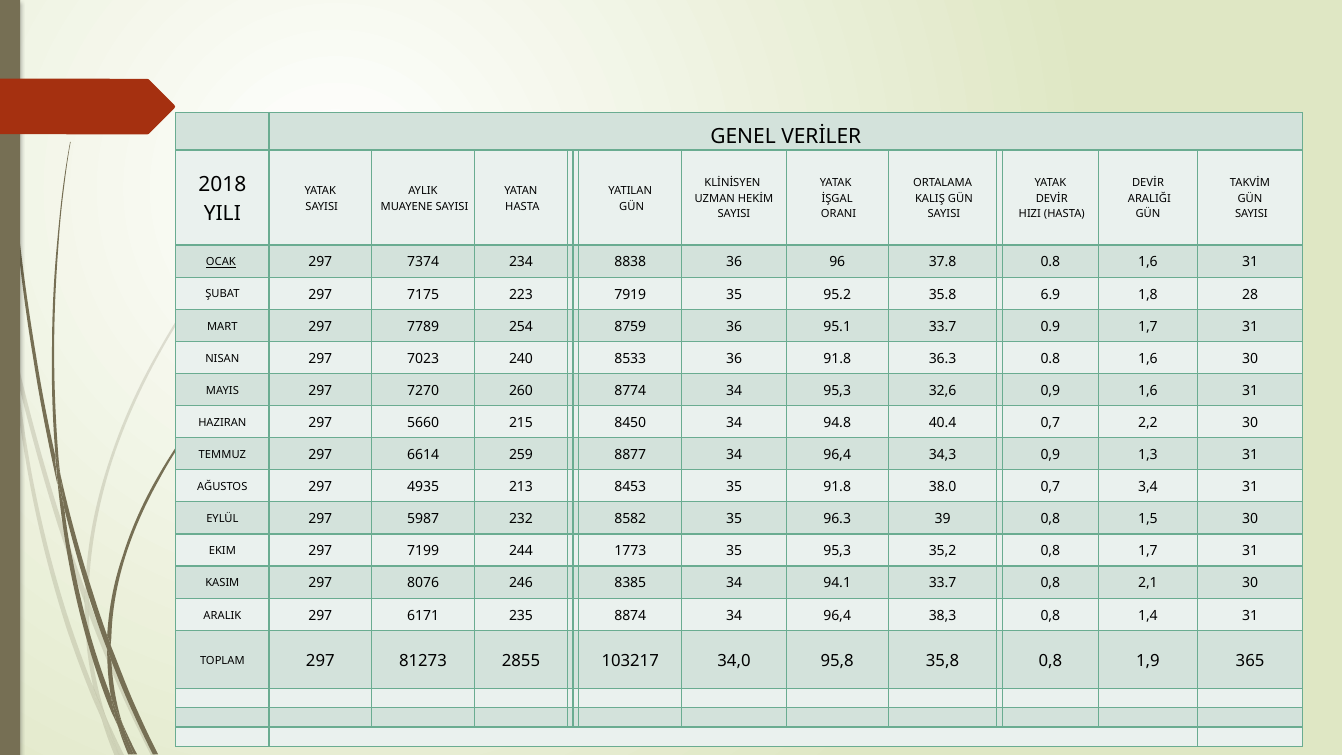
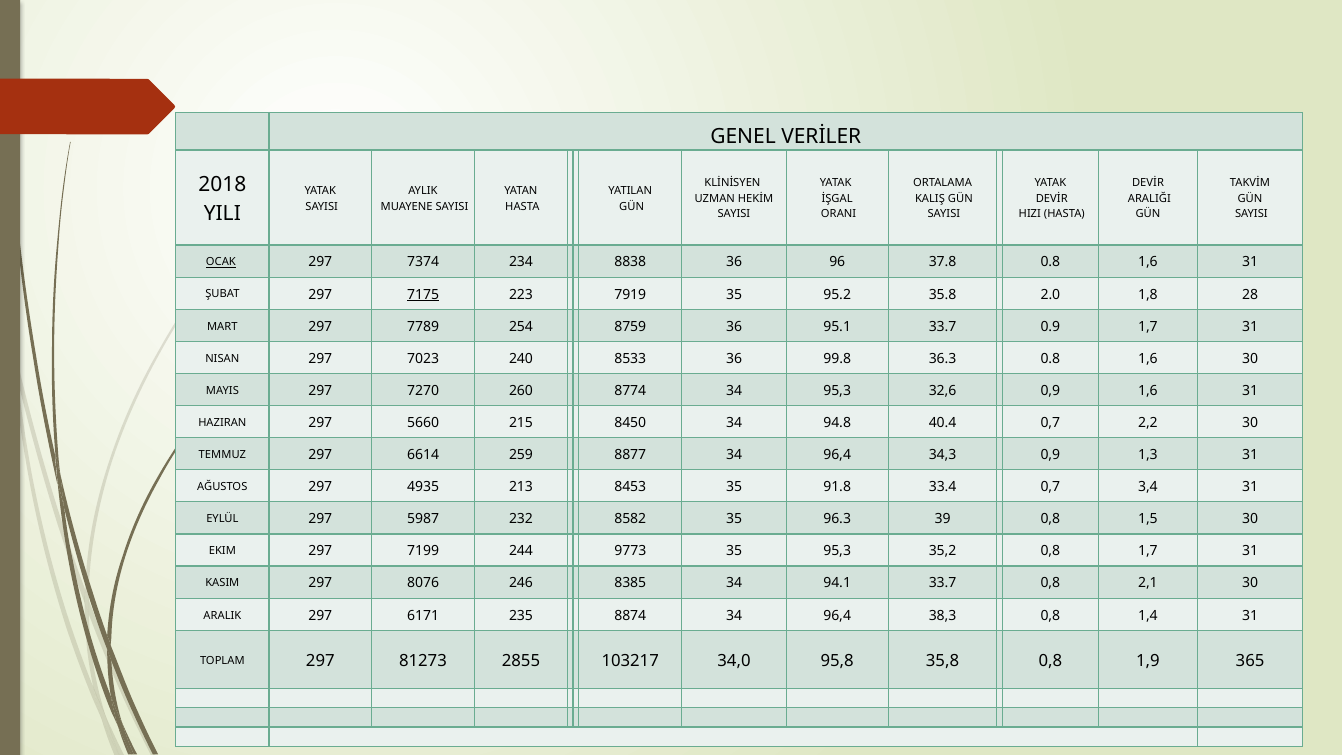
7175 underline: none -> present (423, 294)
6.9: 6.9 -> 2.0 (1050, 294)
36 91.8: 91.8 -> 99.8 (837, 359)
38.0: 38.0 -> 33.4 (943, 487)
1773: 1773 -> 9773 (630, 551)
